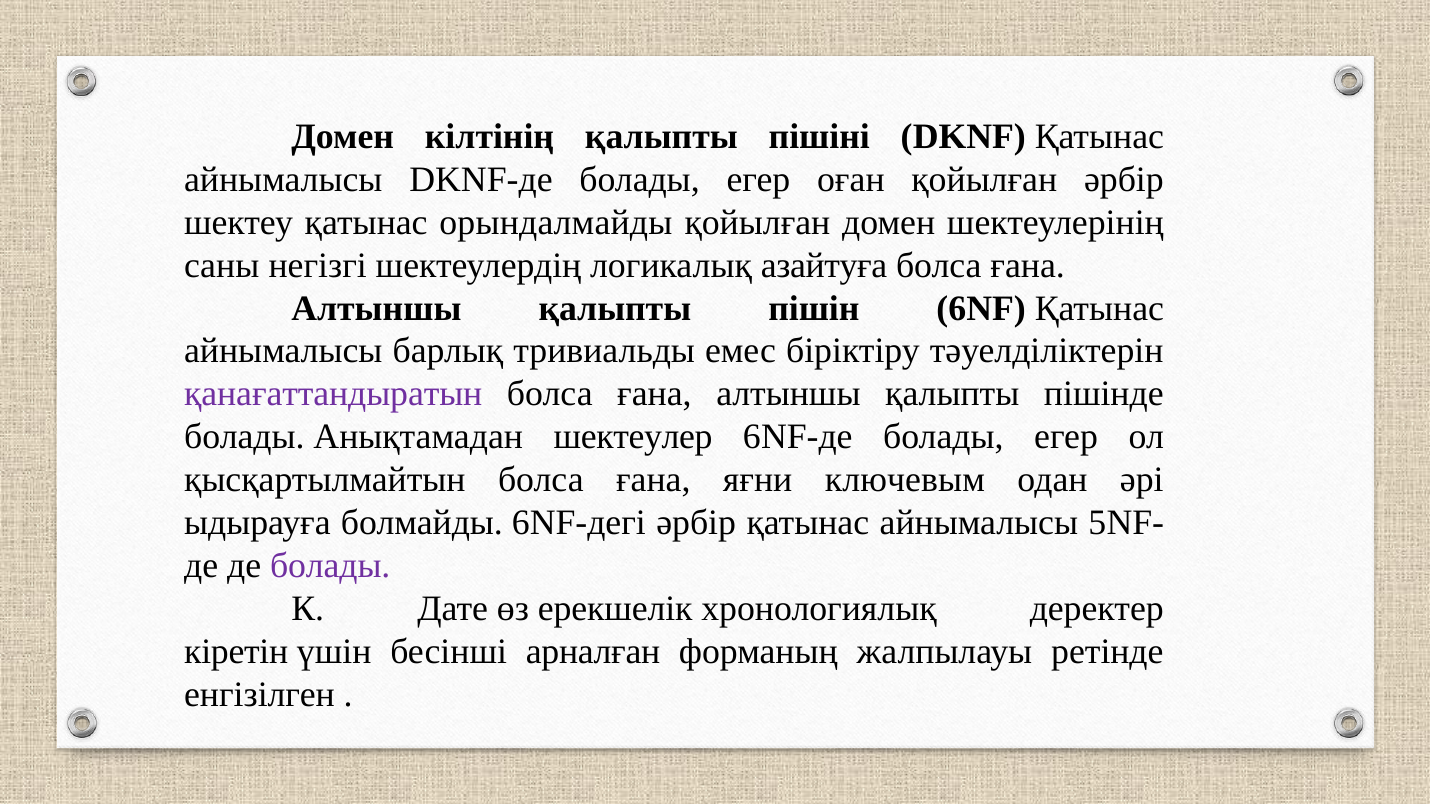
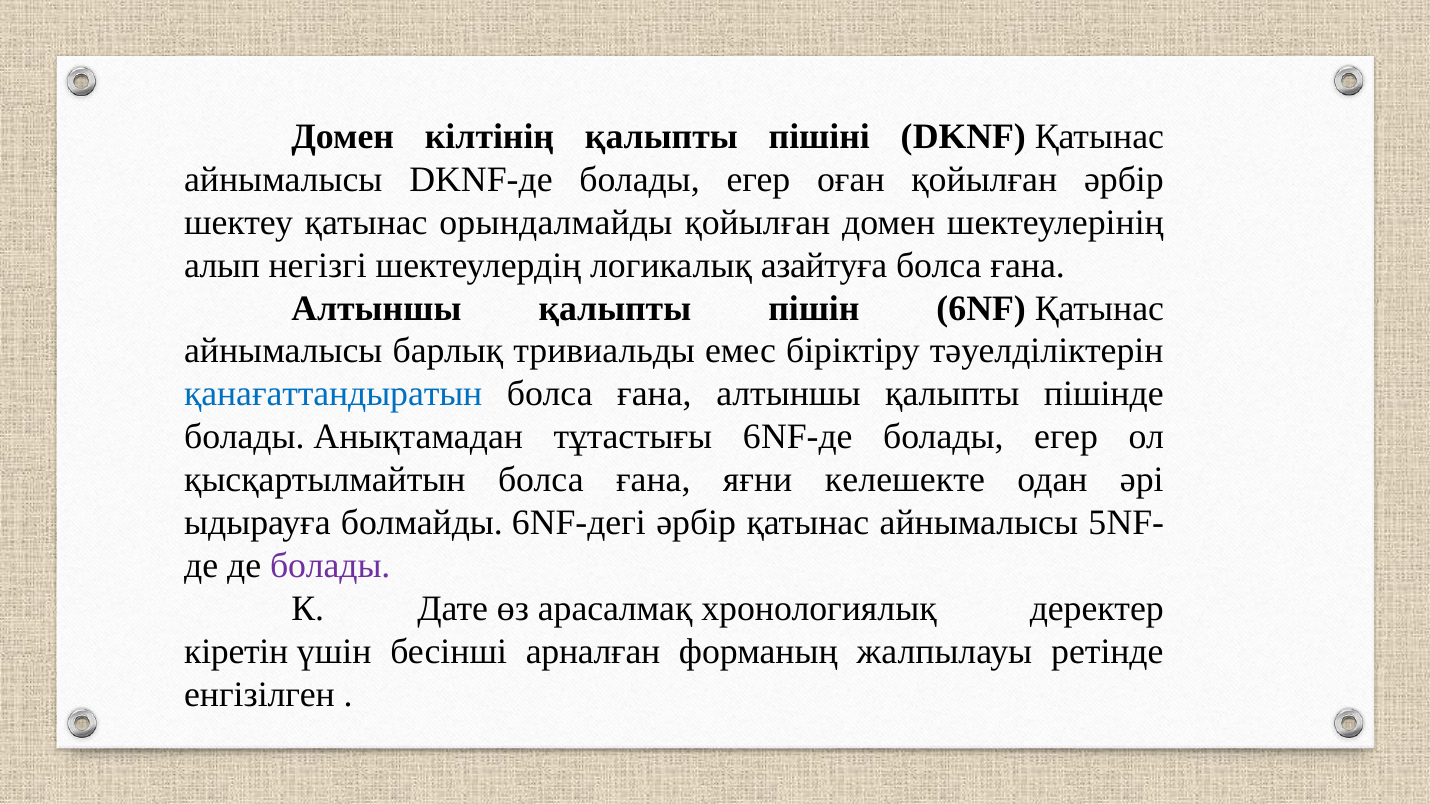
саны: саны -> алып (222, 266)
қанағаттандыратын colour: purple -> blue (333, 394)
шектеулер: шектеулер -> тұтастығы (633, 437)
ключевым: ключевым -> келешекте (905, 480)
ерекшелік: ерекшелік -> арасалмақ (615, 609)
